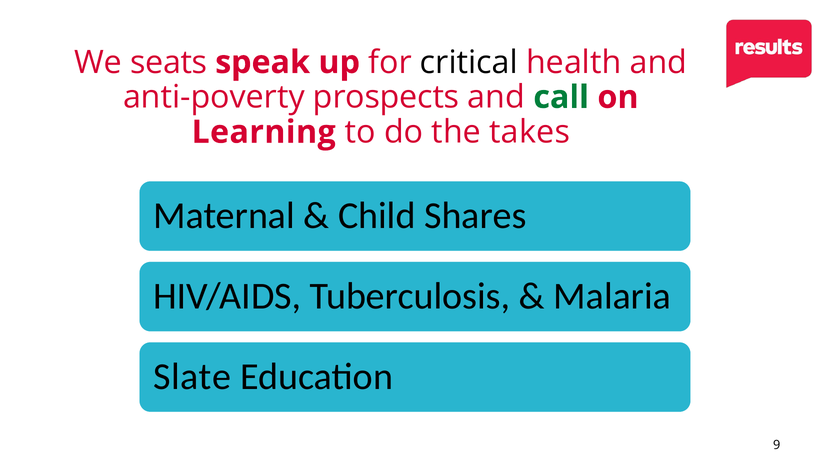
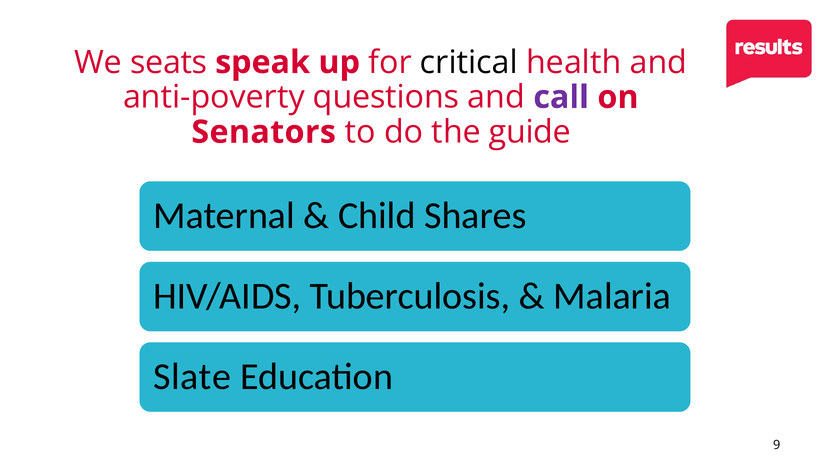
prospects: prospects -> questions (386, 97)
call colour: green -> purple (561, 97)
Learning: Learning -> Senators (264, 132)
takes: takes -> guide (530, 132)
